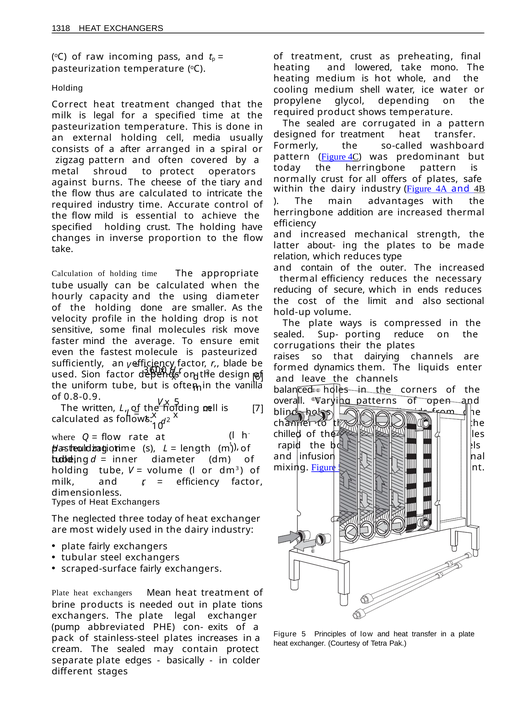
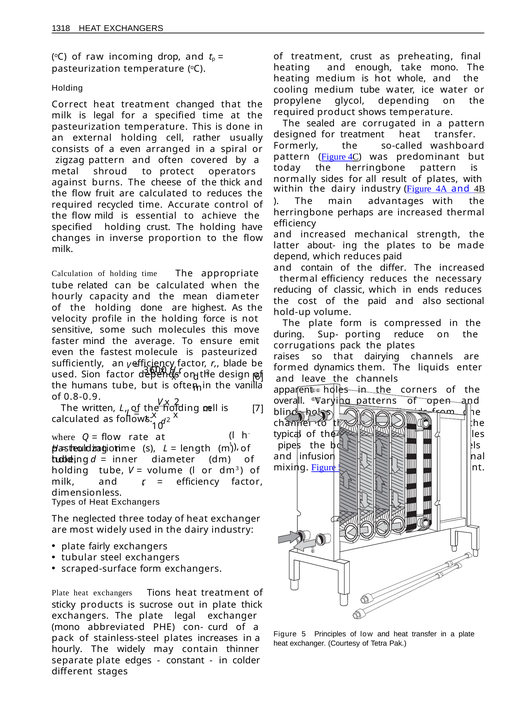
pass: pass -> drop (169, 57)
lowered: lowered -> enough (374, 68)
medium shell: shell -> tube (370, 90)
media: media -> rather (207, 138)
a after: after -> even (130, 149)
normally crust: crust -> sides (332, 179)
offers: offers -> result (394, 179)
plates safe: safe -> with (473, 179)
the tiary: tiary -> thick (230, 183)
thus: thus -> fruit (105, 194)
to intricate: intricate -> reduces (225, 194)
required industry: industry -> recycled (115, 205)
addition: addition -> perhaps (355, 213)
take: take -> milk (62, 250)
relation: relation -> depend (292, 257)
reduces type: type -> paid (392, 257)
outer: outer -> differ (393, 268)
tube usually: usually -> related (93, 286)
secure: secure -> classic (349, 290)
using: using -> mean (195, 297)
the limit: limit -> paid (377, 301)
smaller: smaller -> highest (209, 308)
drop: drop -> force (214, 319)
plate ways: ways -> form (351, 324)
some final: final -> such (142, 330)
molecules risk: risk -> this (220, 330)
sealed: sealed -> during (289, 335)
corrugations their: their -> pack (350, 346)
uniform: uniform -> humans (90, 386)
balanced: balanced -> apparent (293, 390)
x 5: 5 -> 2 (177, 402)
chilled: chilled -> typical (287, 435)
rapid: rapid -> pipes (289, 446)
scraped-surface fairly: fairly -> form (151, 569)
Mean: Mean -> Tions (159, 593)
brine: brine -> sticky (64, 605)
needed: needed -> sucrose (156, 605)
plate tions: tions -> thick (252, 605)
pump: pump -> mono (66, 628)
exits: exits -> curd (218, 628)
cream: cream -> hourly (67, 650)
sealed: sealed -> widely (131, 650)
contain protect: protect -> thinner (243, 650)
basically: basically -> constant (185, 661)
